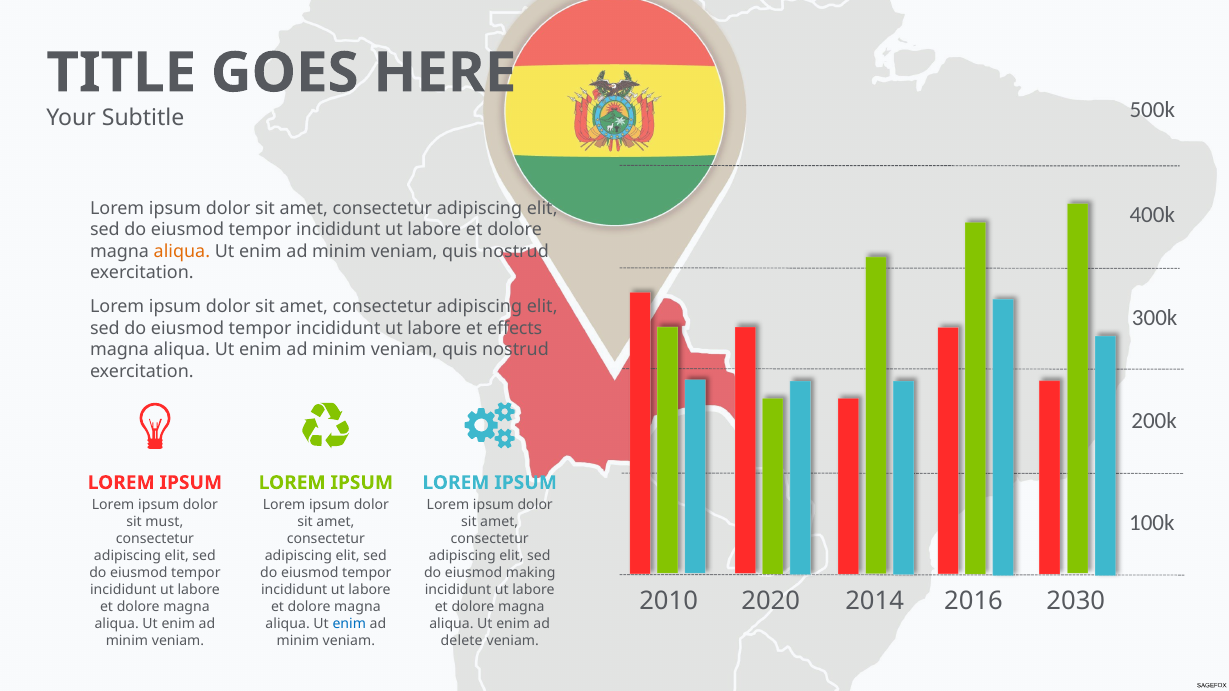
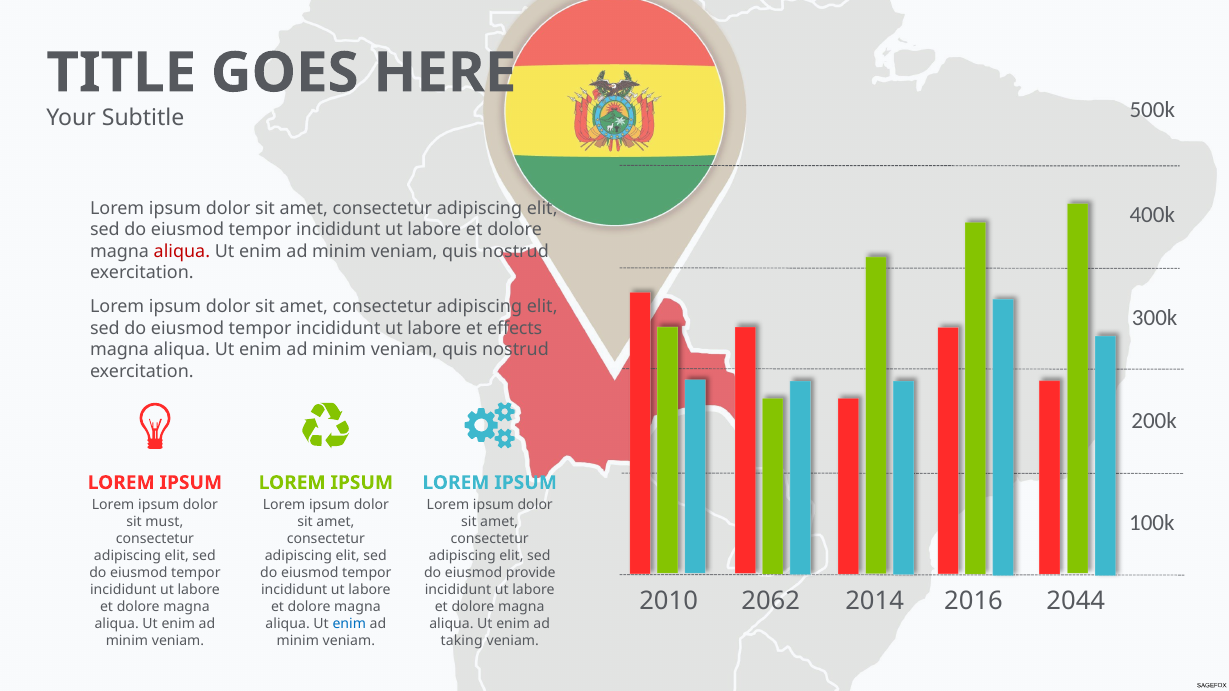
aliqua colour: orange -> red (182, 252)
making: making -> provide (531, 573)
2020: 2020 -> 2062 (771, 601)
2030: 2030 -> 2044 (1076, 601)
delete: delete -> taking (462, 641)
